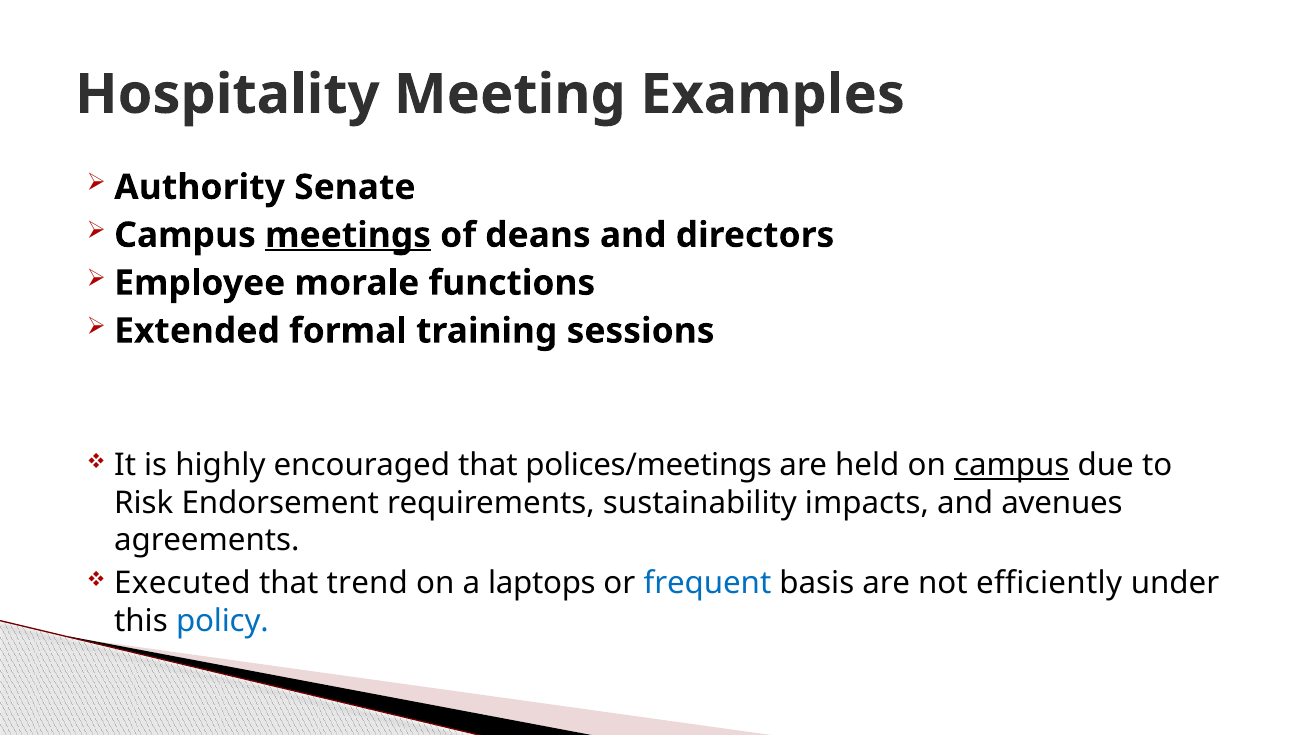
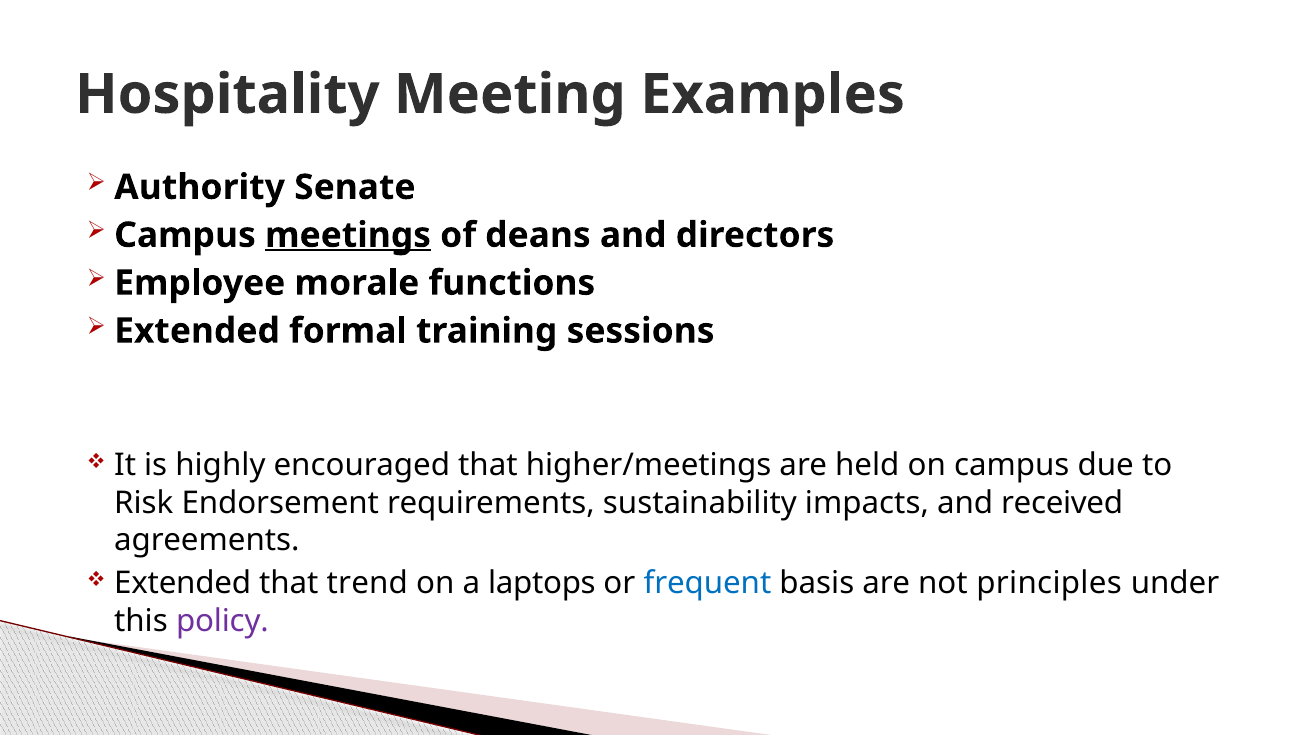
polices/meetings: polices/meetings -> higher/meetings (649, 465)
campus underline: present -> none (1012, 465)
avenues: avenues -> received (1062, 503)
Executed: Executed -> Extended (183, 584)
efficiently: efficiently -> principles (1049, 584)
policy colour: blue -> purple (222, 621)
